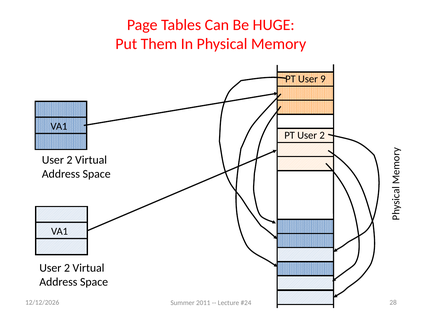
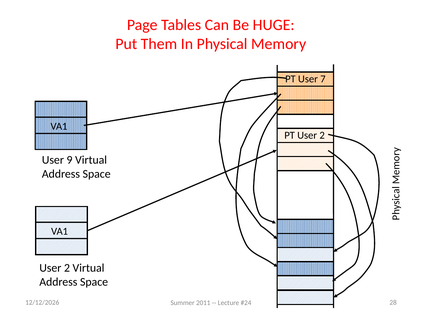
9: 9 -> 7 (323, 79)
2: 2 -> 9 (70, 160)
